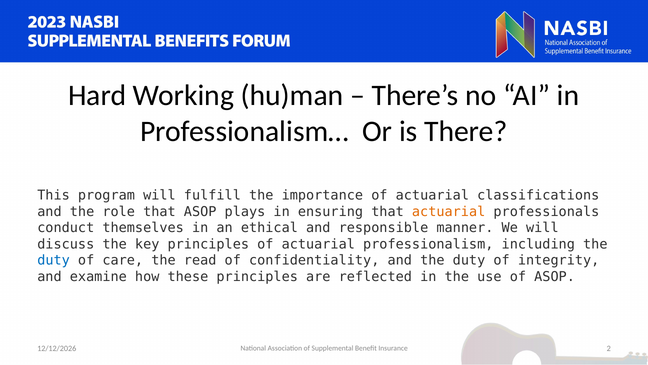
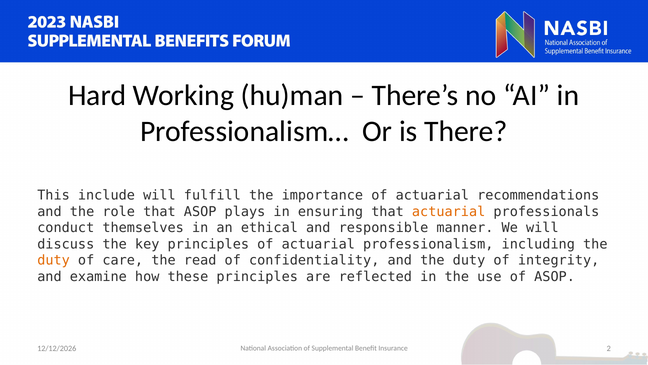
program: program -> include (106, 195)
classifications: classifications -> recommendations (538, 195)
duty colour: blue -> orange (54, 260)
